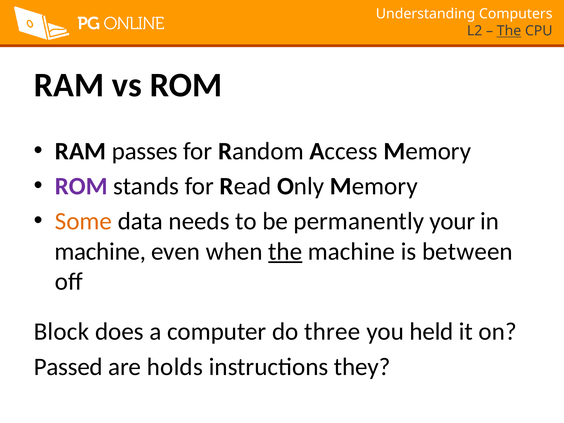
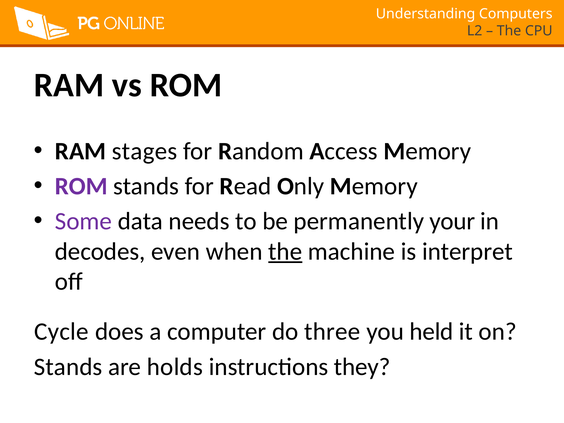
The underline: present -> none (509, 31)
passes: passes -> stages (145, 151)
Some colour: orange -> purple (83, 221)
machine: machine -> decodes (100, 251)
between: between -> interpret (467, 251)
Block: Block -> Cycle (61, 332)
Passed: Passed -> Stands (68, 367)
